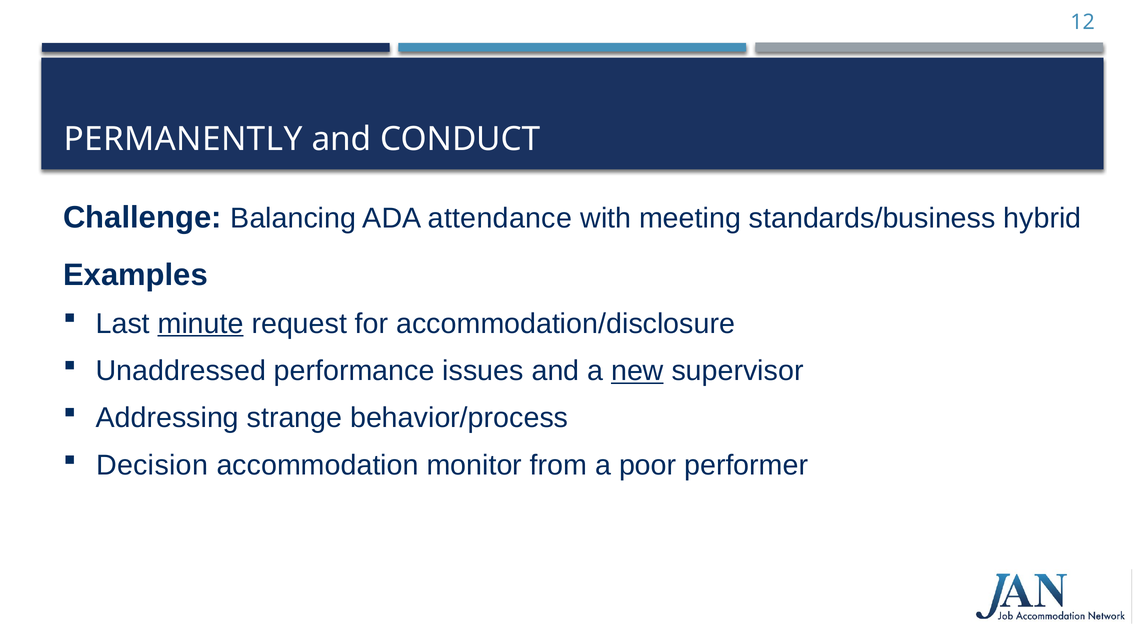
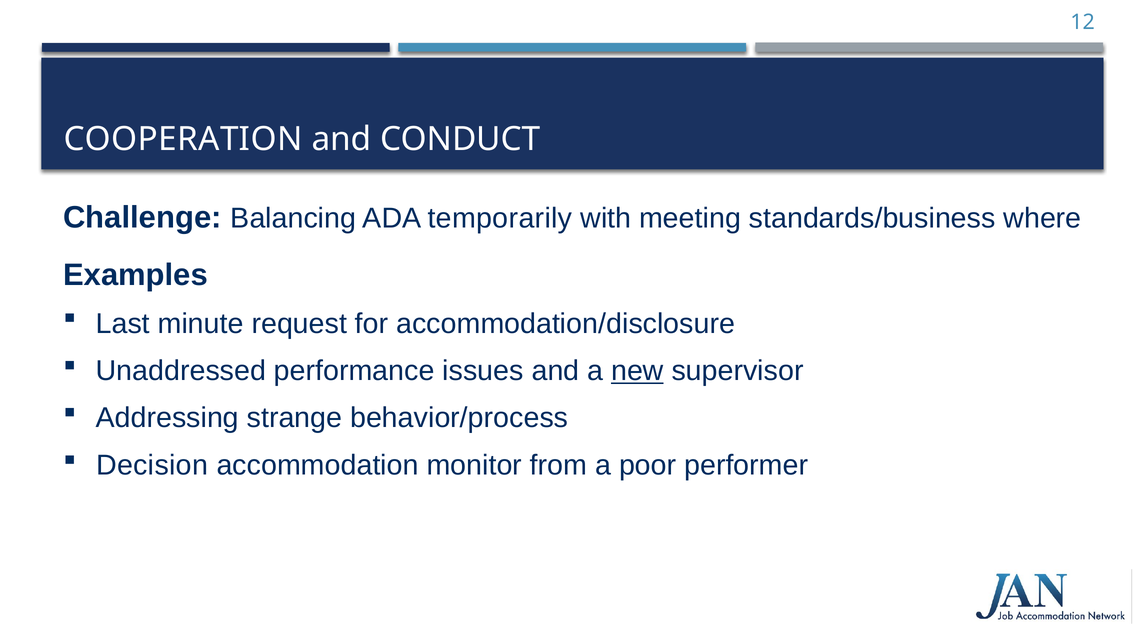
PERMANENTLY: PERMANENTLY -> COOPERATION (183, 139)
attendance: attendance -> temporarily (500, 218)
hybrid: hybrid -> where (1042, 218)
minute underline: present -> none (201, 324)
